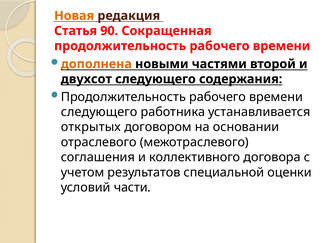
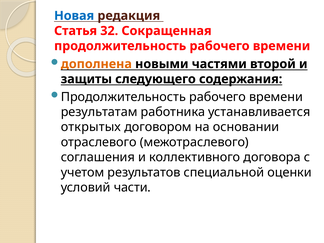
Новая colour: orange -> blue (74, 16)
90: 90 -> 32 (109, 31)
двухсот: двухсот -> защиты (86, 79)
следующего: следующего -> результатам (99, 112)
